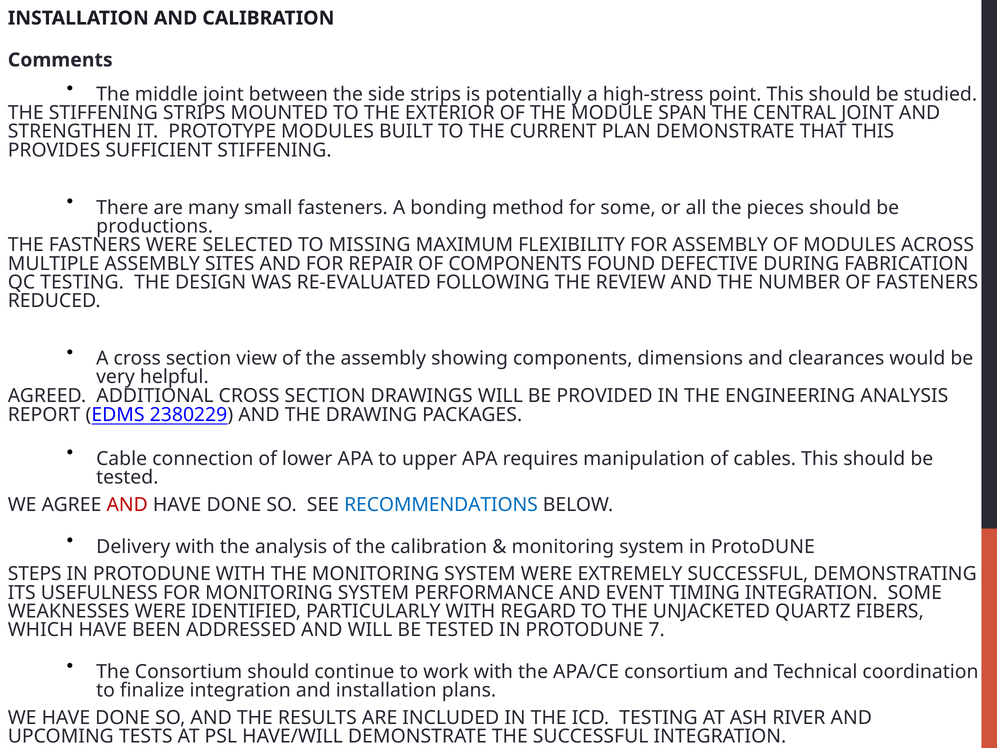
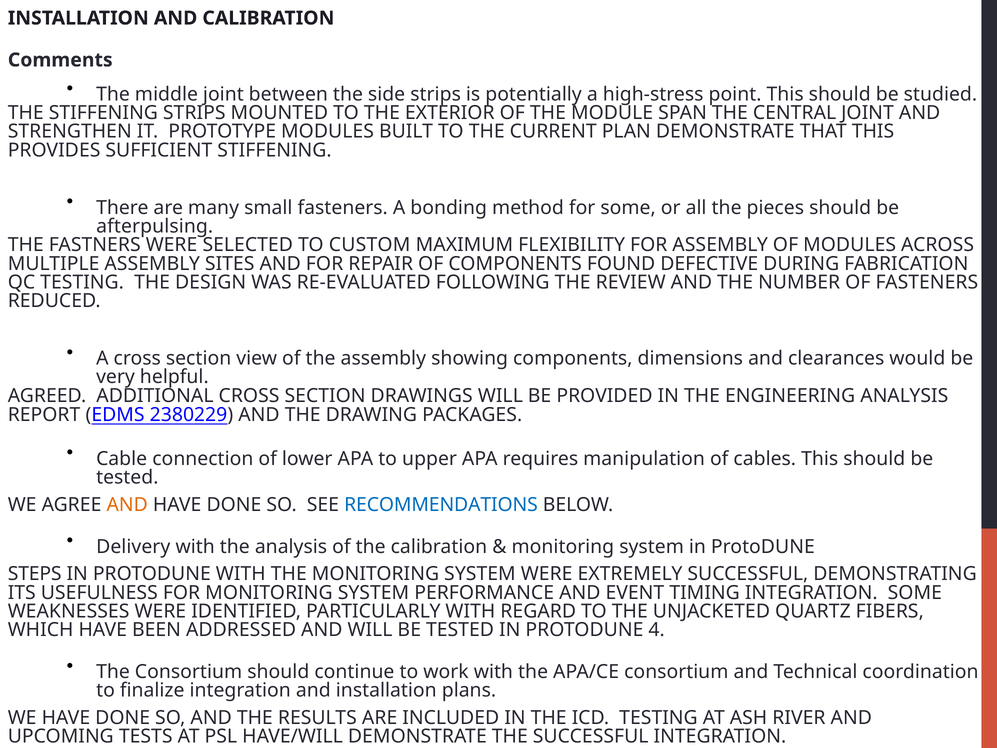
productions: productions -> afterpulsing (155, 226)
MISSING: MISSING -> CUSTOM (370, 245)
AND colour: red -> orange (127, 505)
7: 7 -> 4 (657, 630)
